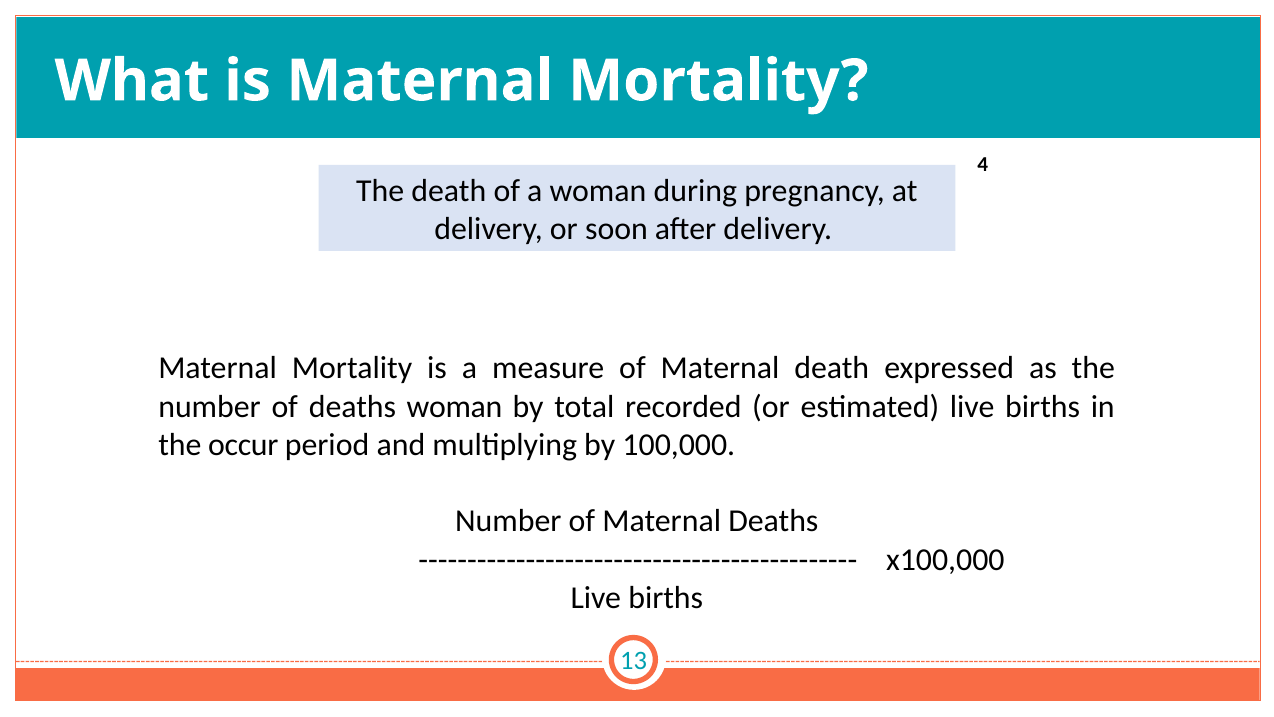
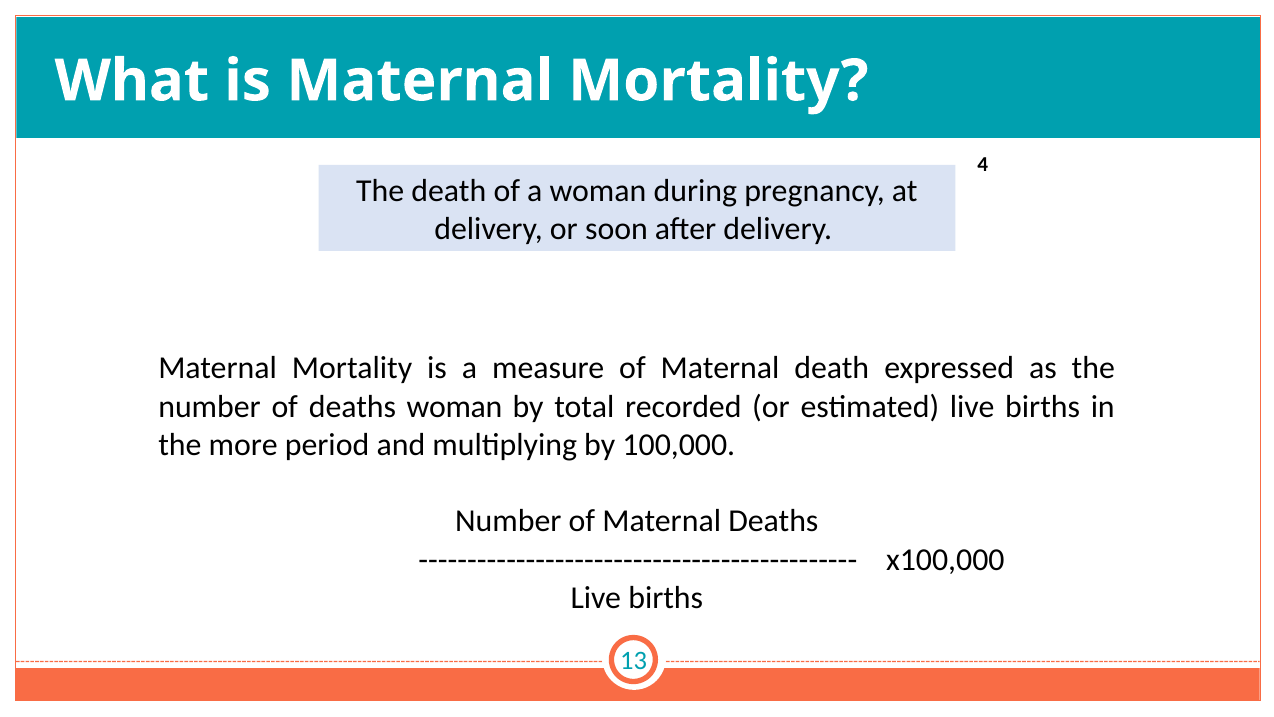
occur: occur -> more (243, 445)
